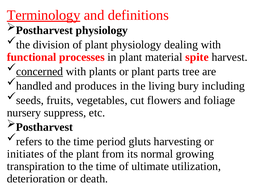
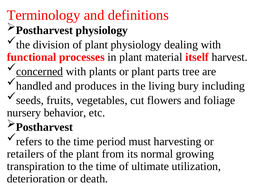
Terminology underline: present -> none (44, 15)
spite: spite -> itself (197, 57)
suppress: suppress -> behavior (65, 113)
gluts: gluts -> must (140, 141)
initiates: initiates -> retailers (26, 154)
